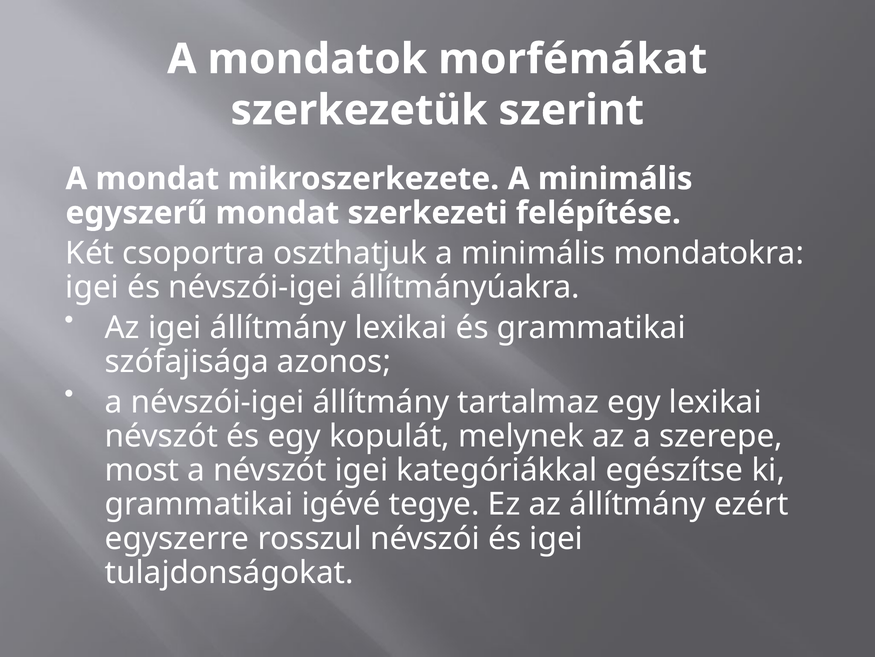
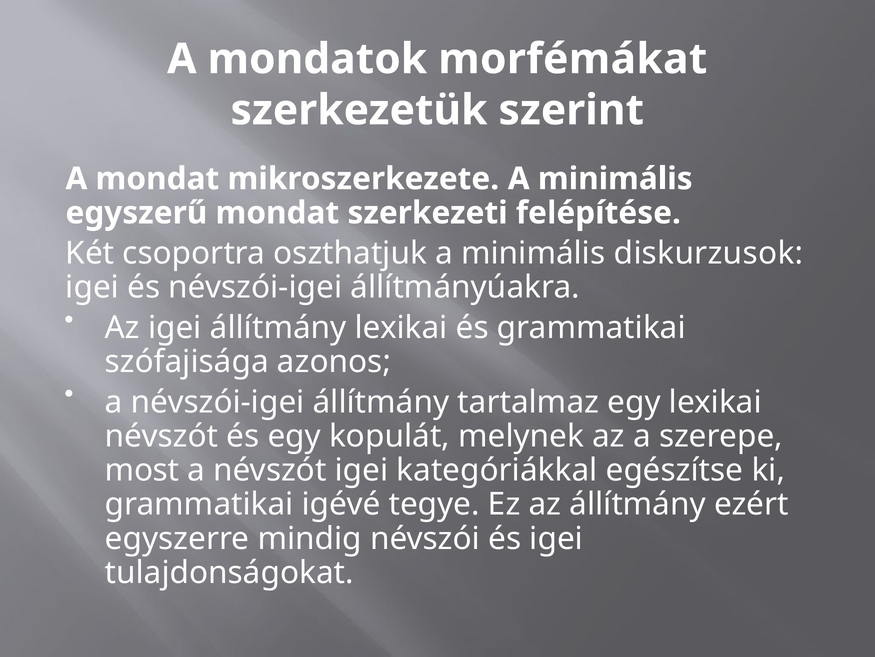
mondatokra: mondatokra -> diskurzusok (709, 253)
rosszul: rosszul -> mindig (310, 538)
